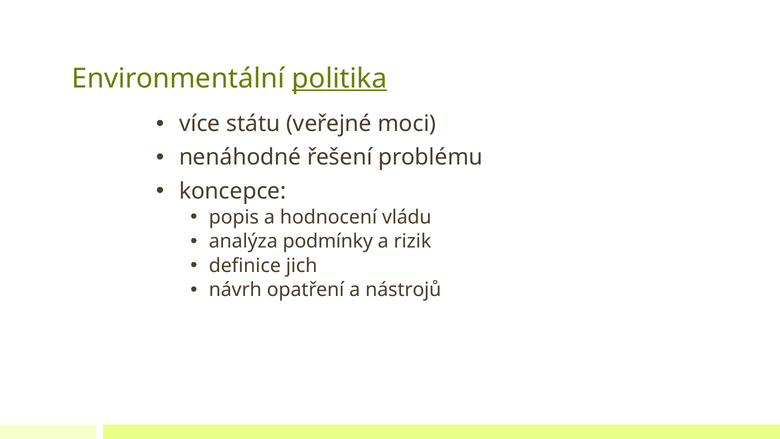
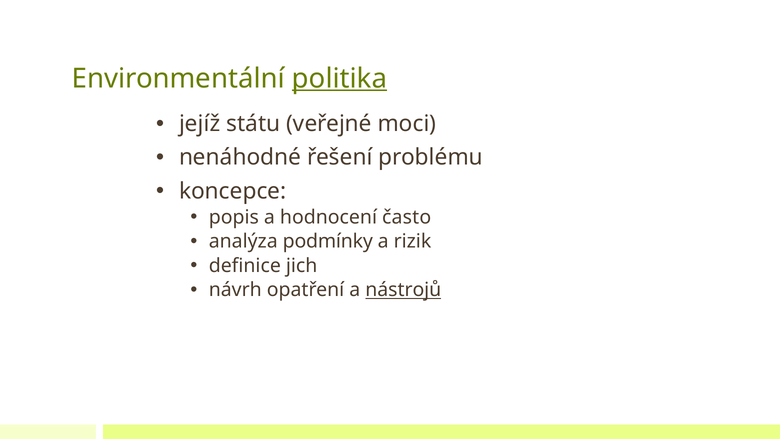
více: více -> jejíž (200, 124)
vládu: vládu -> často (407, 217)
nástrojů underline: none -> present (403, 290)
